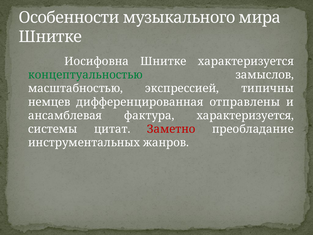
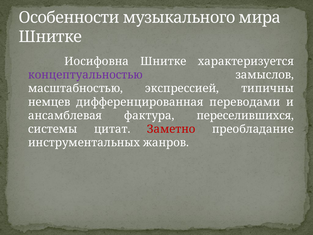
концептуальностью colour: green -> purple (85, 75)
отправлены: отправлены -> переводами (245, 102)
фактура характеризуется: характеризуется -> переселившихся (245, 115)
